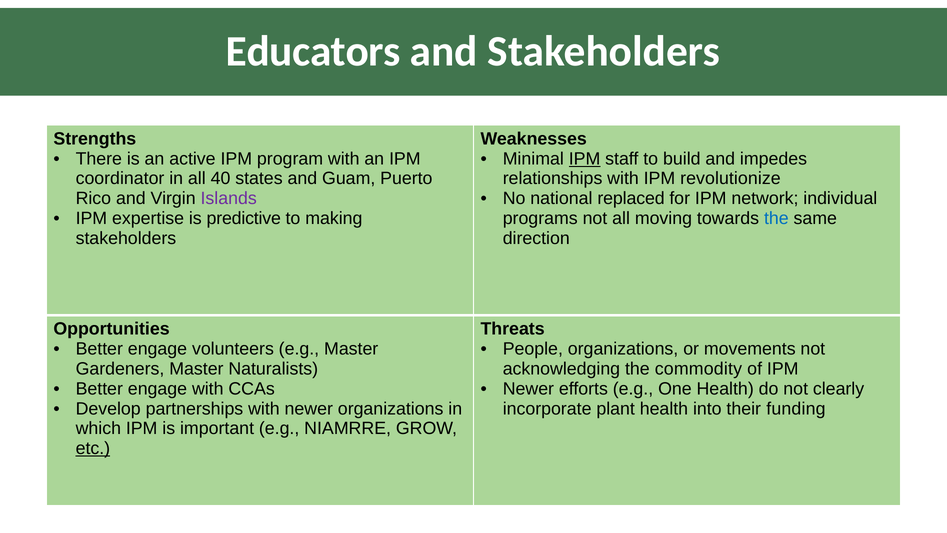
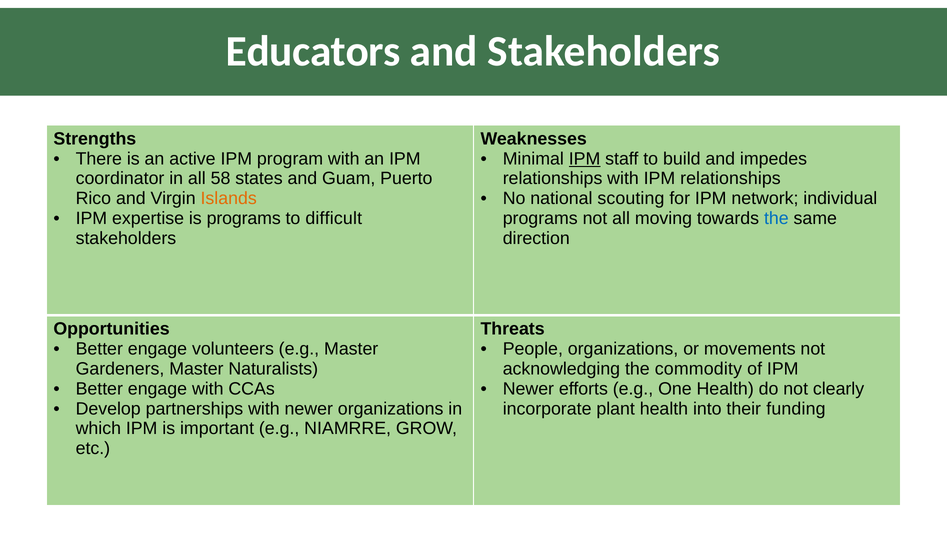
40: 40 -> 58 (221, 178)
IPM revolutionize: revolutionize -> relationships (730, 178)
Islands colour: purple -> orange (229, 198)
replaced: replaced -> scouting (631, 198)
is predictive: predictive -> programs (244, 218)
making: making -> difficult (334, 218)
etc underline: present -> none (93, 448)
